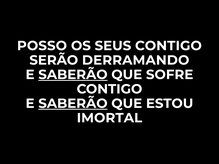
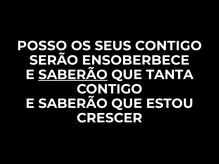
DERRAMANDO: DERRAMANDO -> ENSOBERBECE (136, 60)
SOFRE: SOFRE -> TANTA (170, 75)
SABERÃO underline: present -> none (73, 104)
IMORTAL: IMORTAL -> CRESCER (109, 118)
